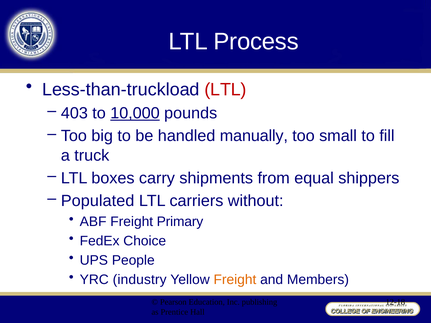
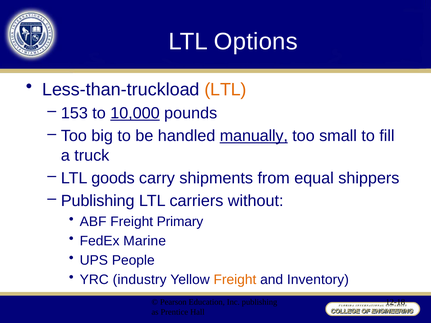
Process: Process -> Options (256, 42)
LTL colour: red -> orange (226, 90)
403: 403 -> 153 (74, 113)
manually underline: none -> present (254, 136)
boxes: boxes -> goods (113, 178)
Populated: Populated -> Publishing (98, 201)
Choice: Choice -> Marine (145, 241)
Members: Members -> Inventory (318, 280)
